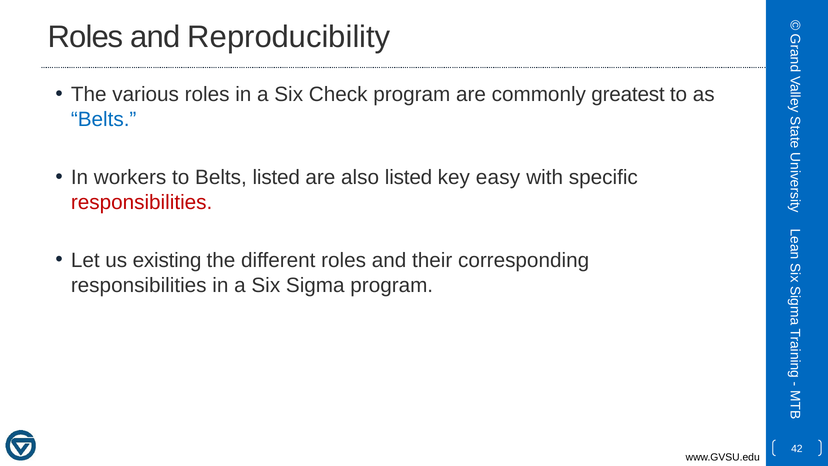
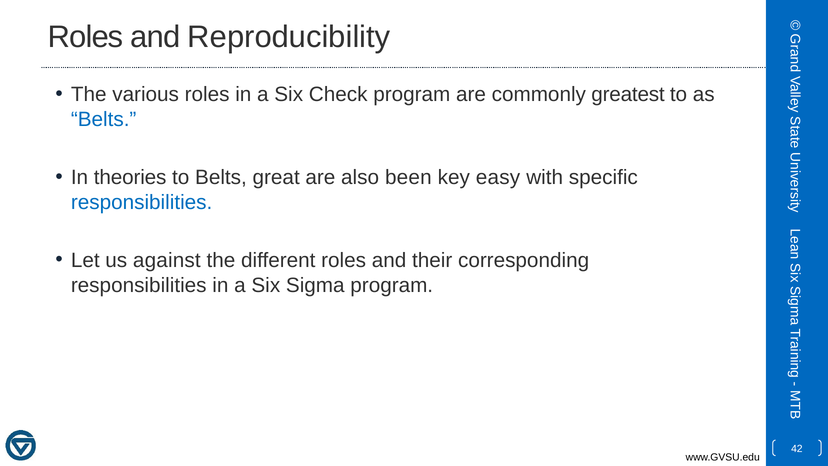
workers: workers -> theories (130, 177)
Belts listed: listed -> great (276, 177)
also listed: listed -> been (408, 177)
responsibilities colour: red -> blue (142, 202)
existing: existing -> against (167, 260)
